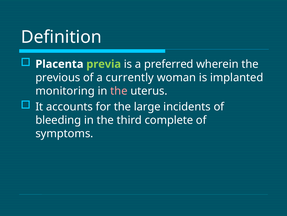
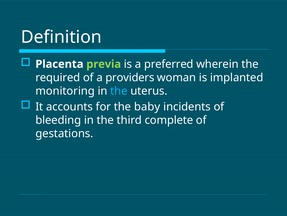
previous: previous -> required (58, 77)
currently: currently -> providers (130, 77)
the colour: pink -> light blue (119, 91)
large: large -> baby (147, 106)
symptoms: symptoms -> gestations (64, 133)
